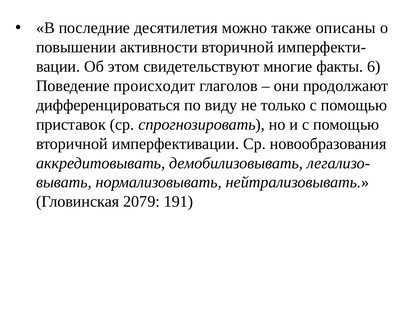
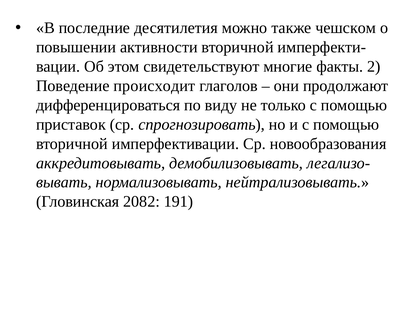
описаны: описаны -> чешском (346, 28)
6: 6 -> 2 (374, 67)
2079: 2079 -> 2082 (142, 201)
